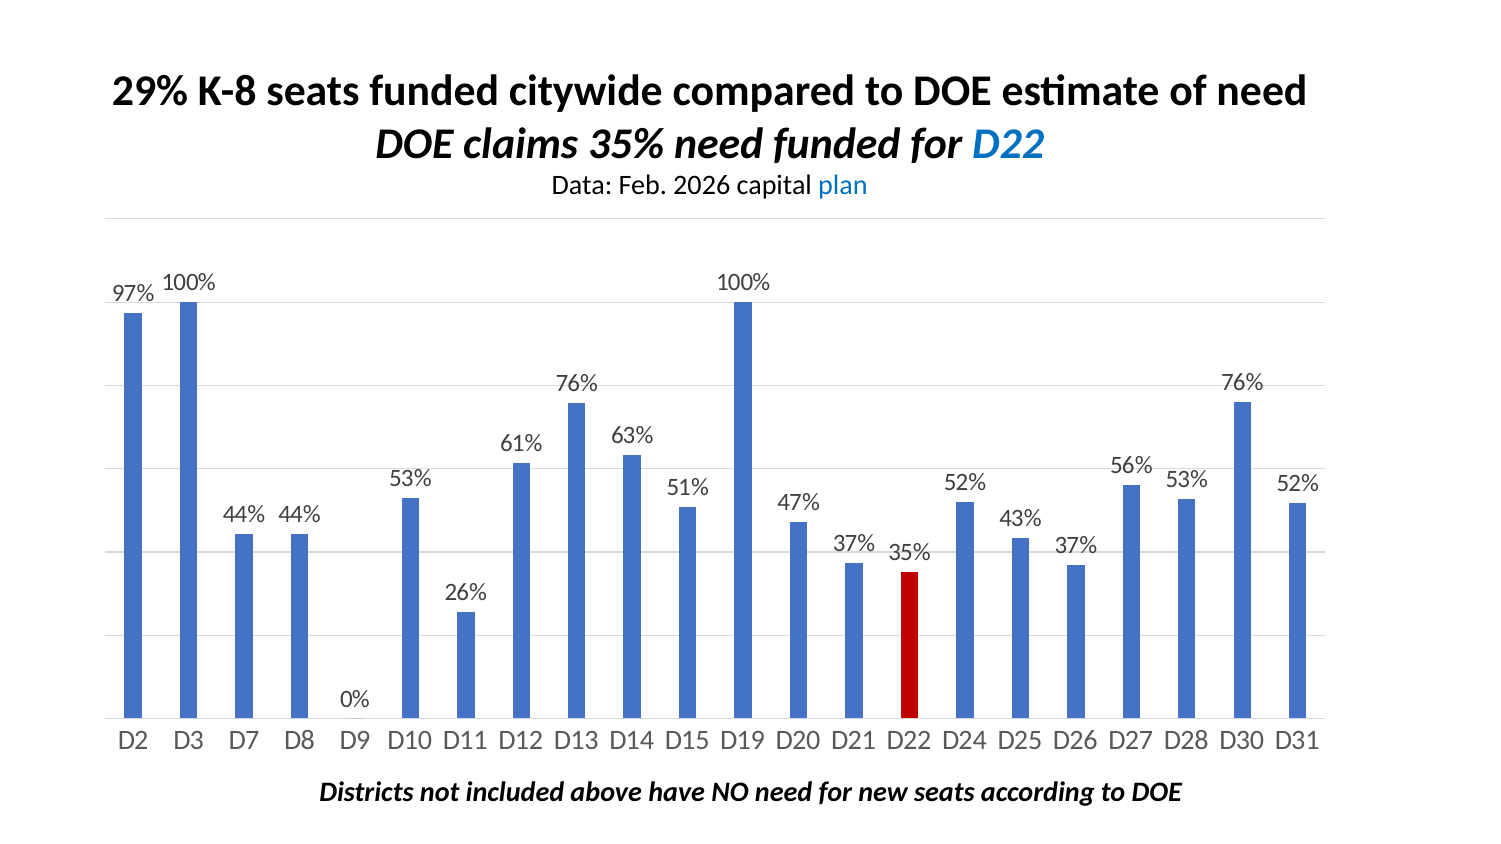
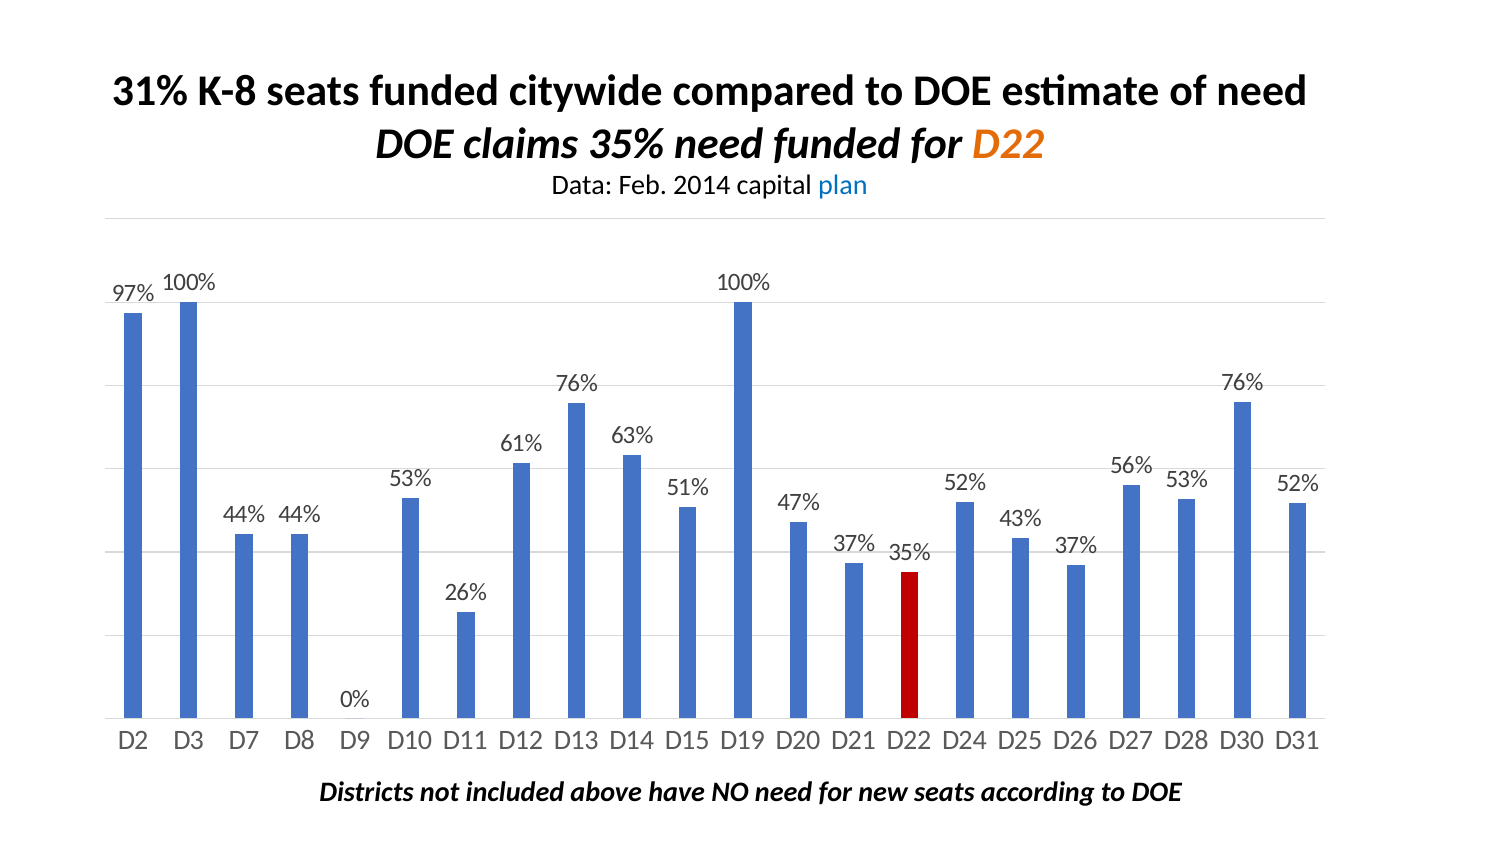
29%: 29% -> 31% (150, 91)
D22 colour: blue -> orange (1008, 144)
2026: 2026 -> 2014 (702, 186)
